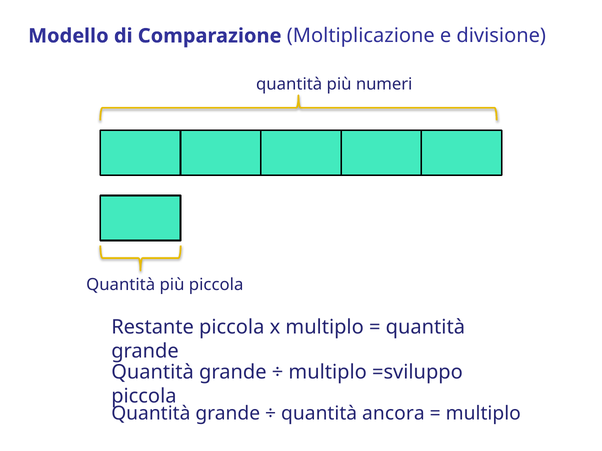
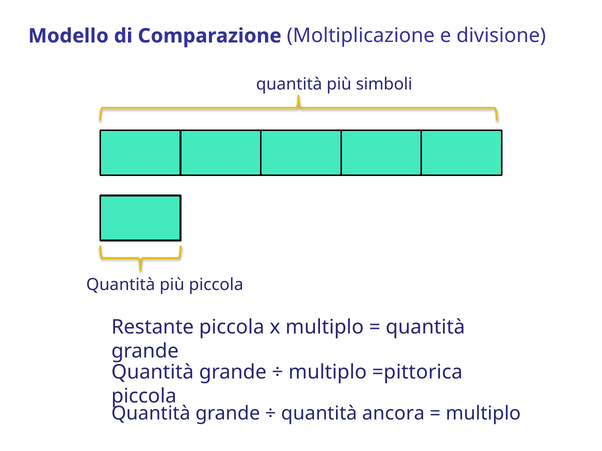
numeri: numeri -> simboli (384, 84)
=sviluppo: =sviluppo -> =pittorica (417, 373)
